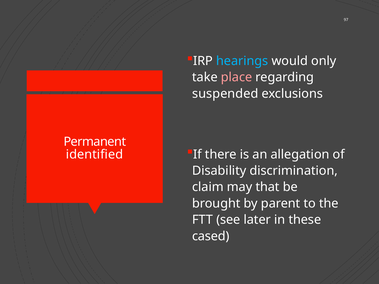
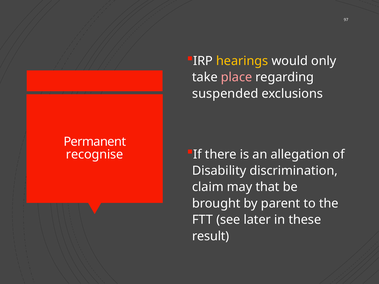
hearings colour: light blue -> yellow (242, 61)
identified: identified -> recognise (95, 155)
cased: cased -> result (211, 236)
